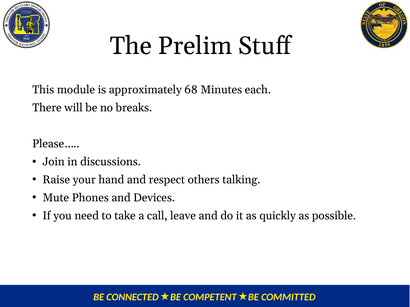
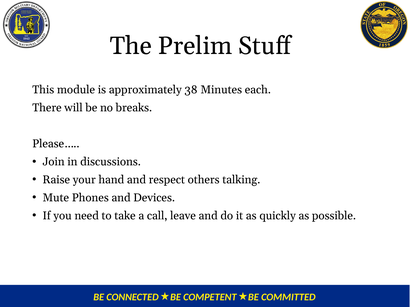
68: 68 -> 38 (191, 90)
